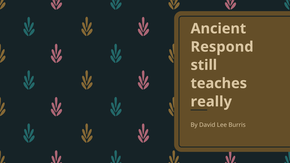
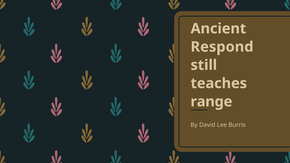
really: really -> range (211, 102)
